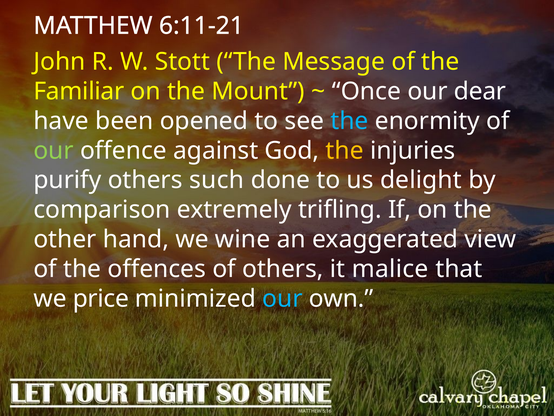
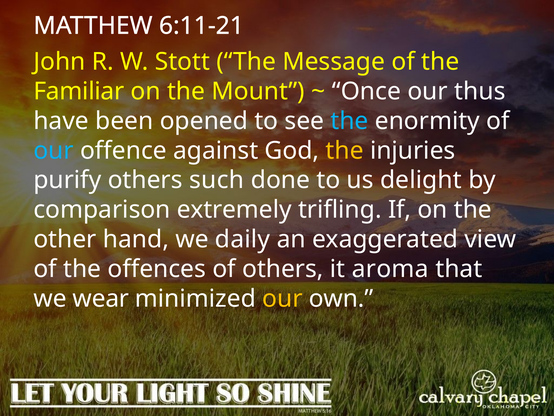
dear: dear -> thus (480, 91)
our colour: light green -> light blue (54, 150)
wine: wine -> daily (243, 239)
malice: malice -> aroma (390, 269)
price: price -> wear (101, 298)
our colour: light blue -> yellow (282, 298)
